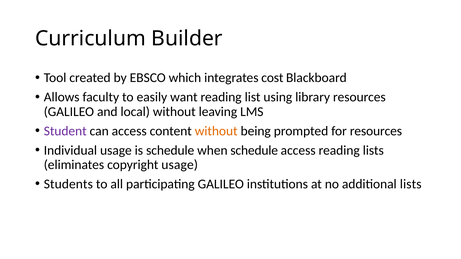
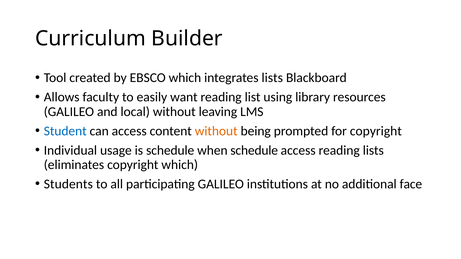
integrates cost: cost -> lists (272, 78)
Student colour: purple -> blue (65, 131)
for resources: resources -> copyright (376, 131)
copyright usage: usage -> which (180, 165)
additional lists: lists -> face (411, 184)
